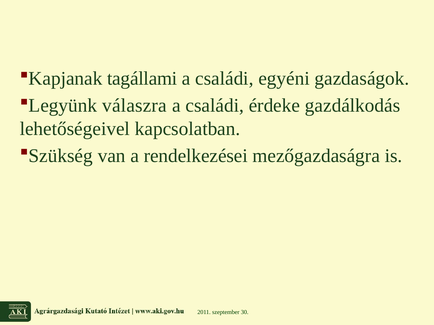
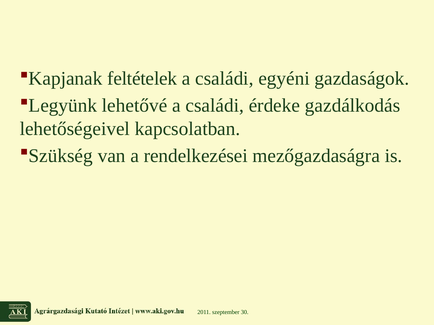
tagállami: tagállami -> feltételek (142, 79)
válaszra: válaszra -> lehetővé (135, 106)
